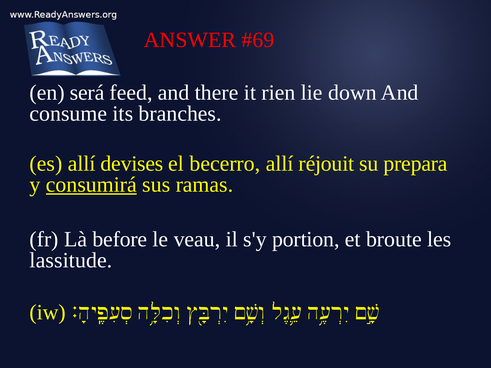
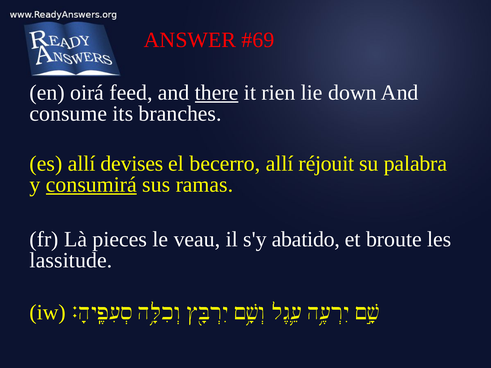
será: será -> oirá (87, 93)
there underline: none -> present (217, 93)
prepara: prepara -> palabra (415, 164)
before: before -> pieces (120, 240)
portion: portion -> abatido (306, 240)
